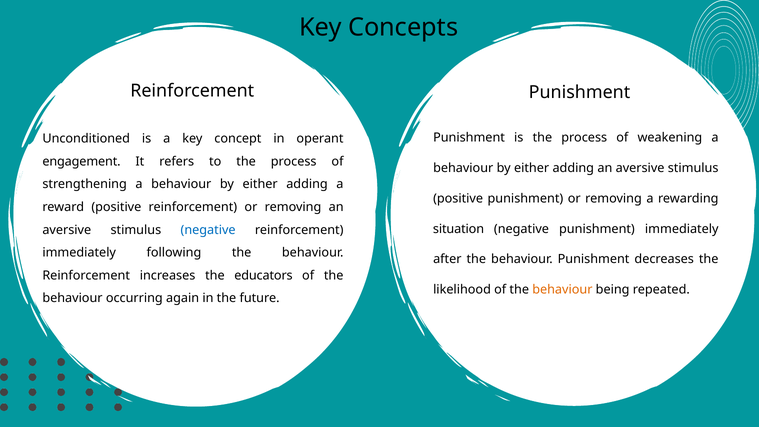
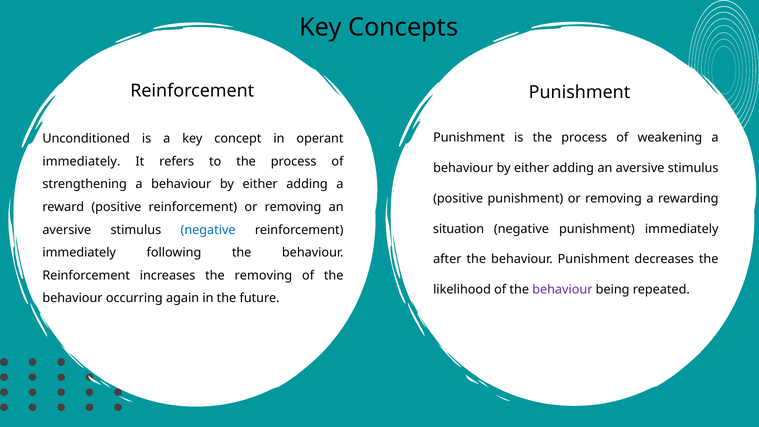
engagement: engagement -> immediately (81, 162)
the educators: educators -> removing (263, 275)
behaviour colour: orange -> purple (562, 290)
